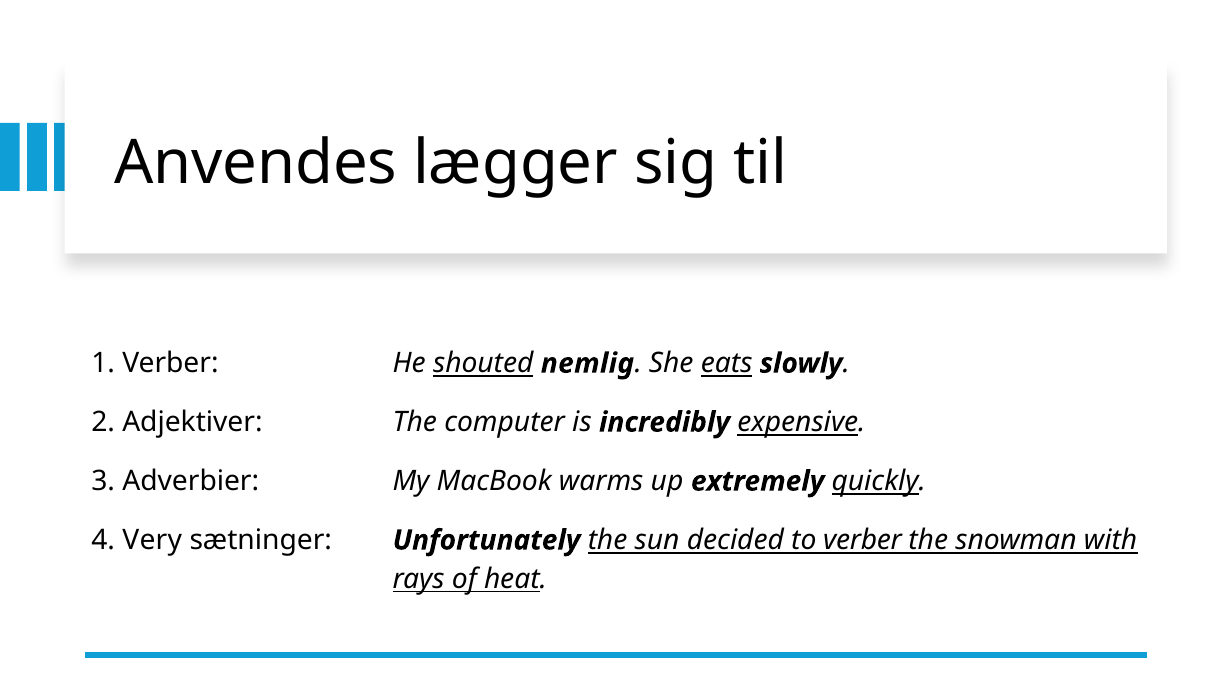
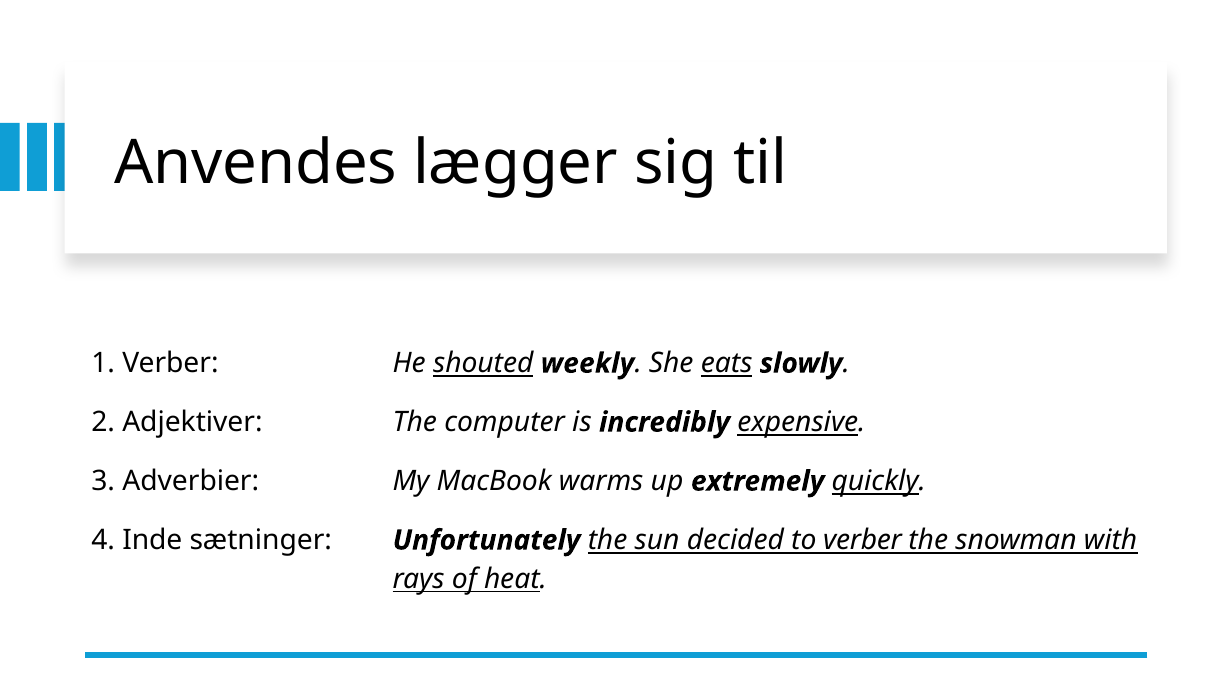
nemlig: nemlig -> weekly (588, 363)
Very: Very -> Inde (152, 540)
